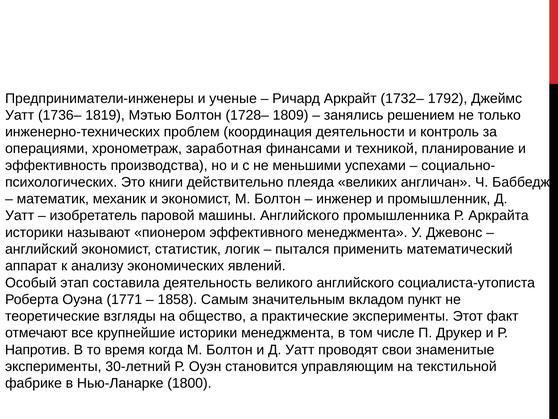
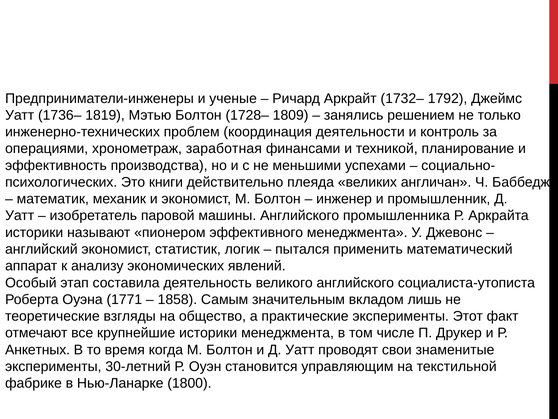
пункт: пункт -> лишь (425, 299)
Напротив: Напротив -> Анкетных (38, 349)
